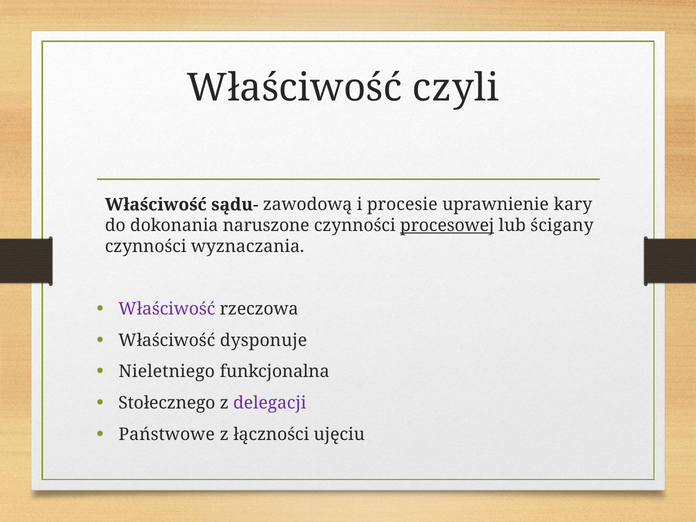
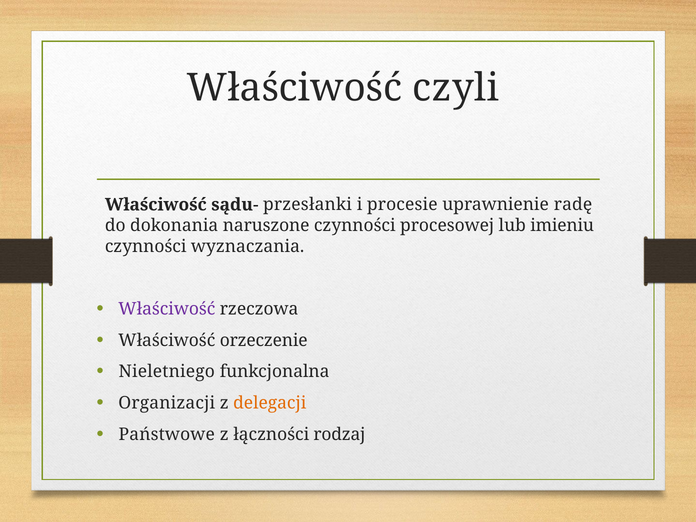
zawodową: zawodową -> przesłanki (307, 205)
kary: kary -> radę (573, 205)
procesowej underline: present -> none (447, 226)
ścigany: ścigany -> imieniu (562, 226)
dysponuje: dysponuje -> orzeczenie (264, 340)
Stołecznego: Stołecznego -> Organizacji (167, 403)
delegacji colour: purple -> orange (270, 403)
ujęciu: ujęciu -> rodzaj (339, 434)
